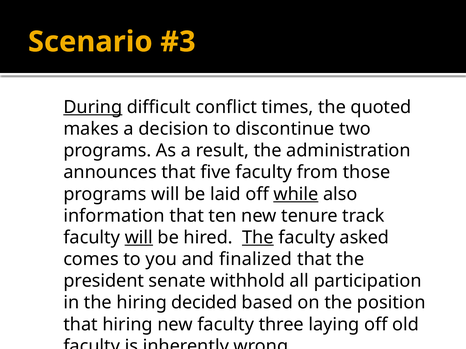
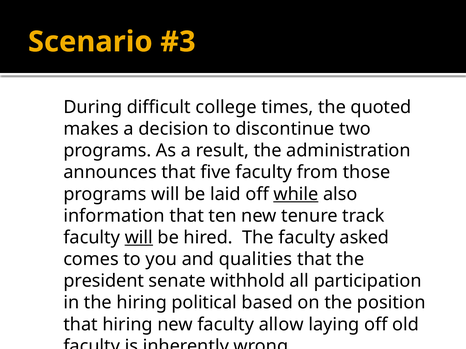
During underline: present -> none (93, 107)
conflict: conflict -> college (226, 107)
The underline: present -> none (258, 238)
finalized: finalized -> qualities (256, 260)
decided: decided -> political (204, 303)
three: three -> allow (281, 325)
